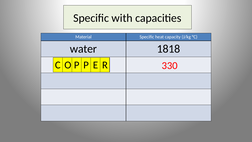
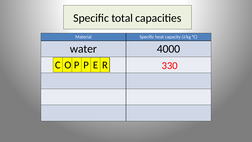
with: with -> total (122, 18)
1818: 1818 -> 4000 (168, 49)
